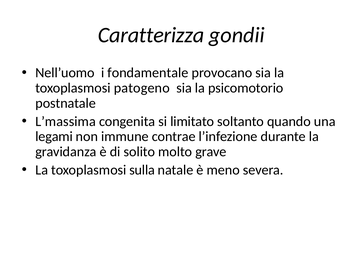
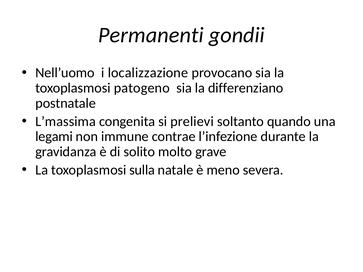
Caratterizza: Caratterizza -> Permanenti (151, 35)
fondamentale: fondamentale -> localizzazione (148, 73)
psicomotorio: psicomotorio -> differenziano (246, 88)
limitato: limitato -> prelievi (192, 121)
